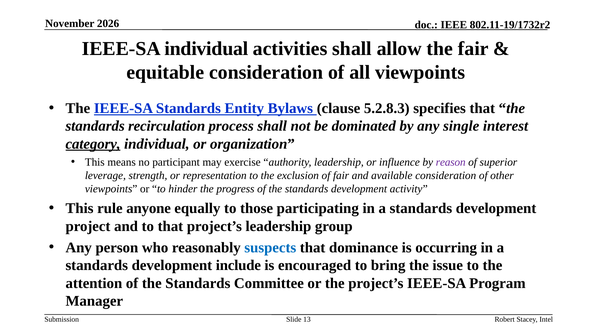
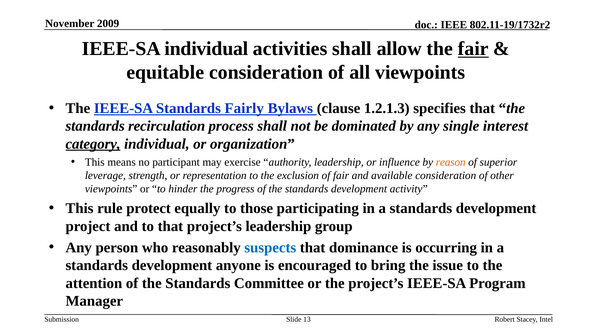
2026: 2026 -> 2009 (108, 24)
fair underline: none -> present (473, 49)
Entity: Entity -> Fairly (244, 108)
5.2.8.3: 5.2.8.3 -> 1.2.1.3 (387, 108)
reason colour: purple -> orange (451, 162)
anyone: anyone -> protect (149, 208)
include: include -> anyone (238, 265)
